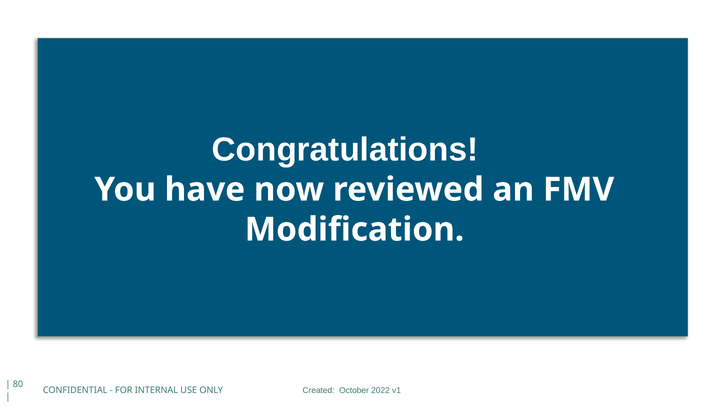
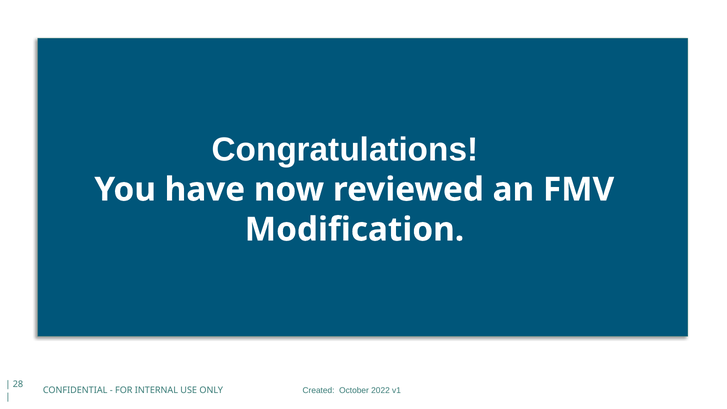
80: 80 -> 28 (18, 384)
